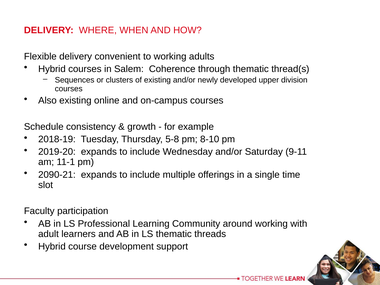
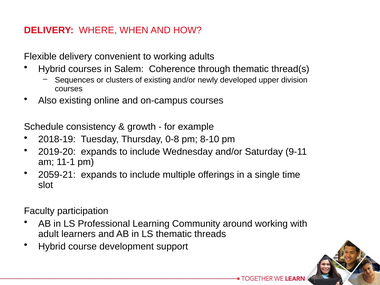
5-8: 5-8 -> 0-8 (172, 139)
2090-21: 2090-21 -> 2059-21 (57, 175)
